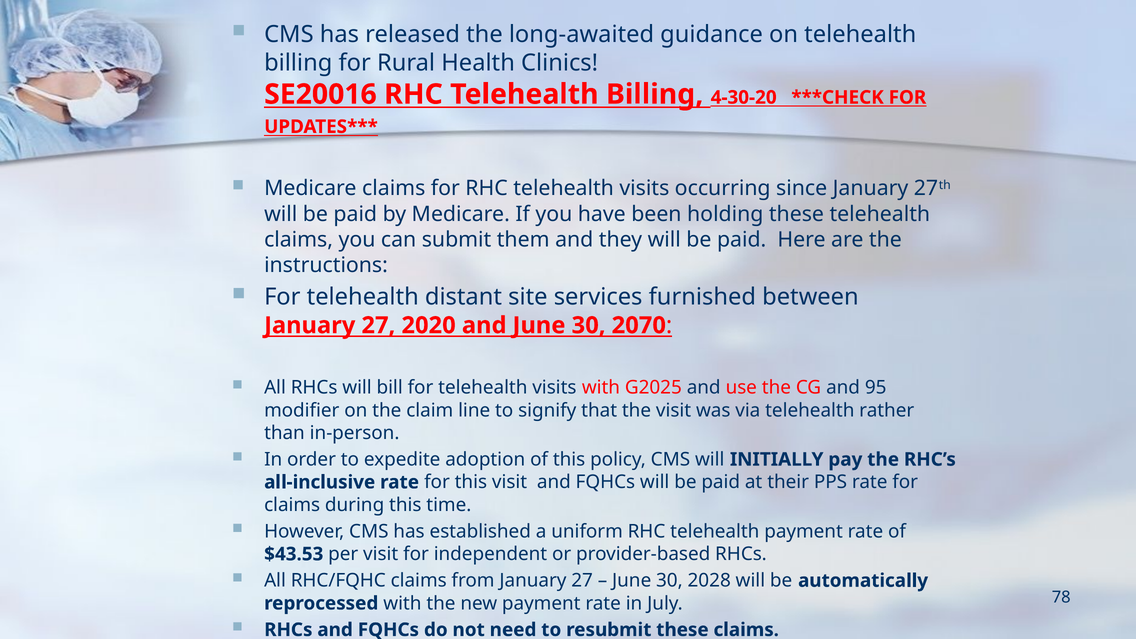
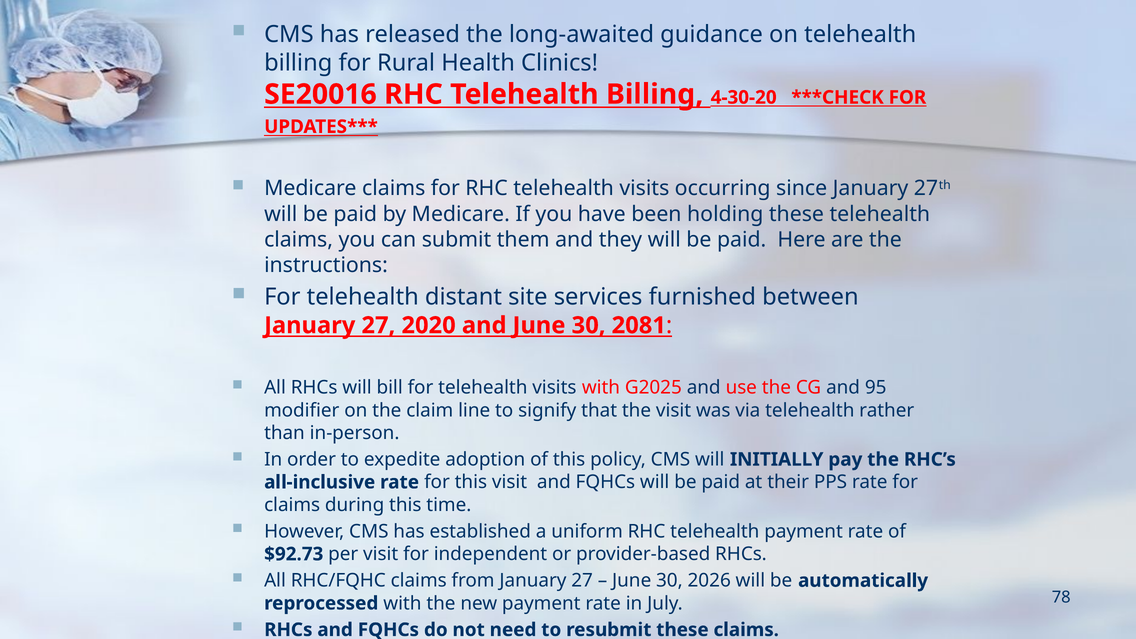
2070: 2070 -> 2081 (639, 325)
$43.53: $43.53 -> $92.73 (294, 554)
2028: 2028 -> 2026 (709, 581)
